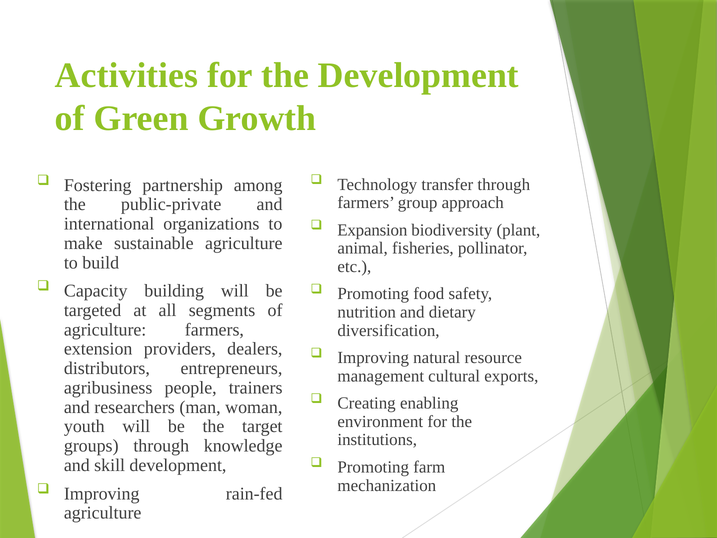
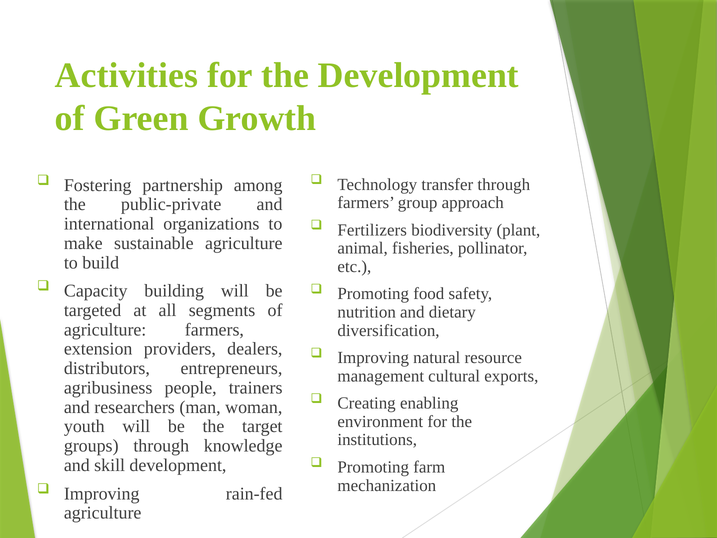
Expansion: Expansion -> Fertilizers (372, 230)
